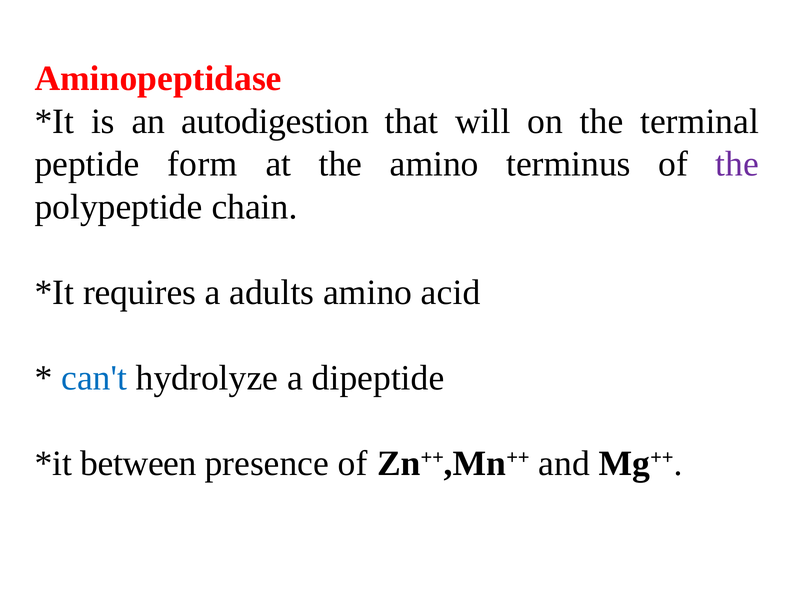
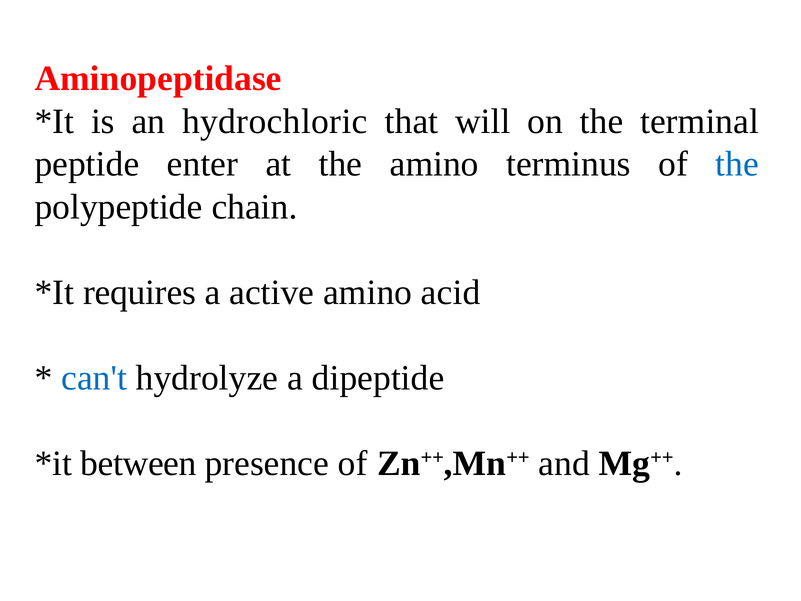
autodigestion: autodigestion -> hydrochloric (275, 121)
form: form -> enter (202, 164)
the colour: purple -> blue (737, 164)
adults: adults -> active (272, 292)
